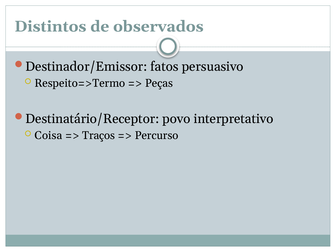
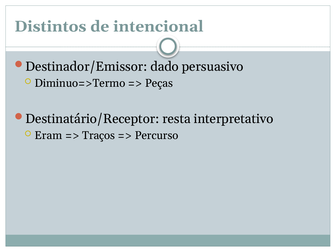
observados: observados -> intencional (158, 26)
fatos: fatos -> dado (165, 66)
Respeito=>Termo: Respeito=>Termo -> Diminuo=>Termo (80, 83)
povo: povo -> resta (176, 119)
Coisa: Coisa -> Eram (48, 135)
